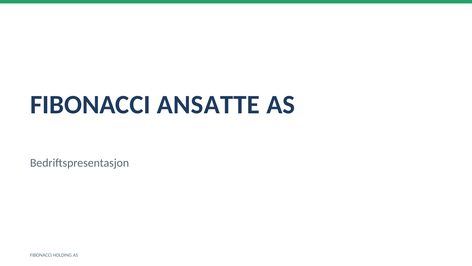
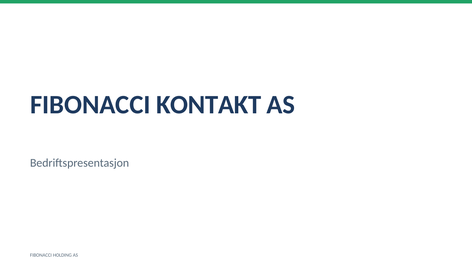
ANSATTE: ANSATTE -> KONTAKT (209, 105)
